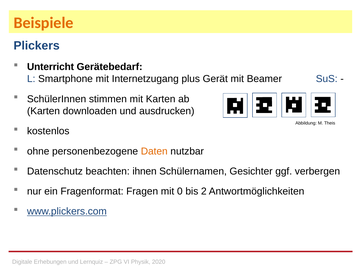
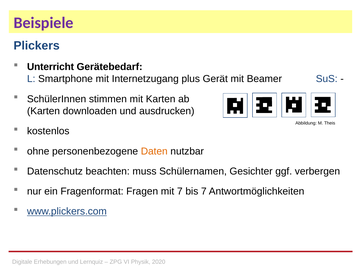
Beispiele colour: orange -> purple (44, 23)
ihnen: ihnen -> muss (144, 171)
mit 0: 0 -> 7 (180, 191)
bis 2: 2 -> 7 (204, 191)
